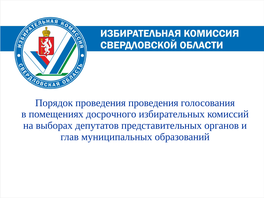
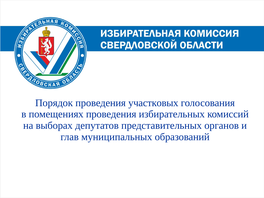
проведения проведения: проведения -> участковых (153, 103)
помещениях досрочного: досрочного -> проведения (111, 114)
